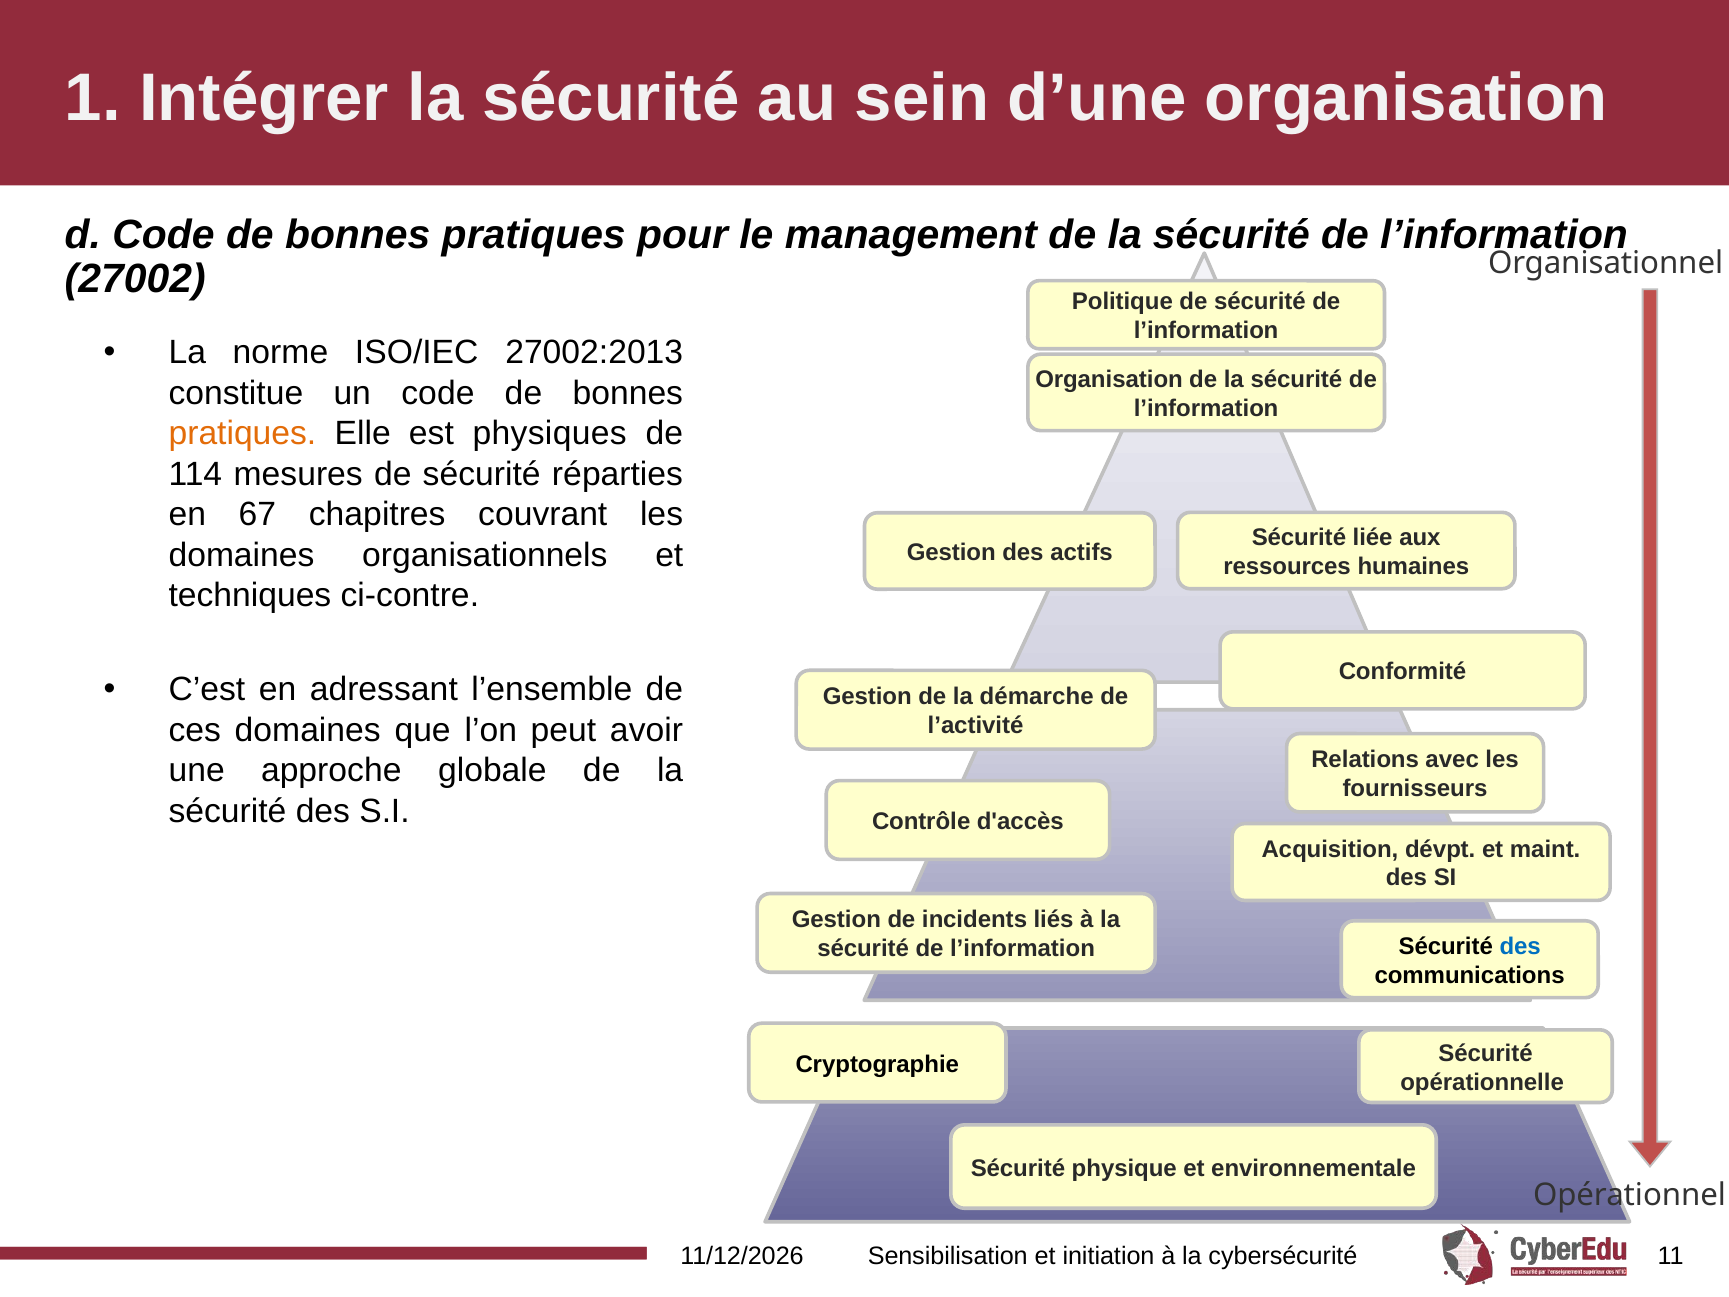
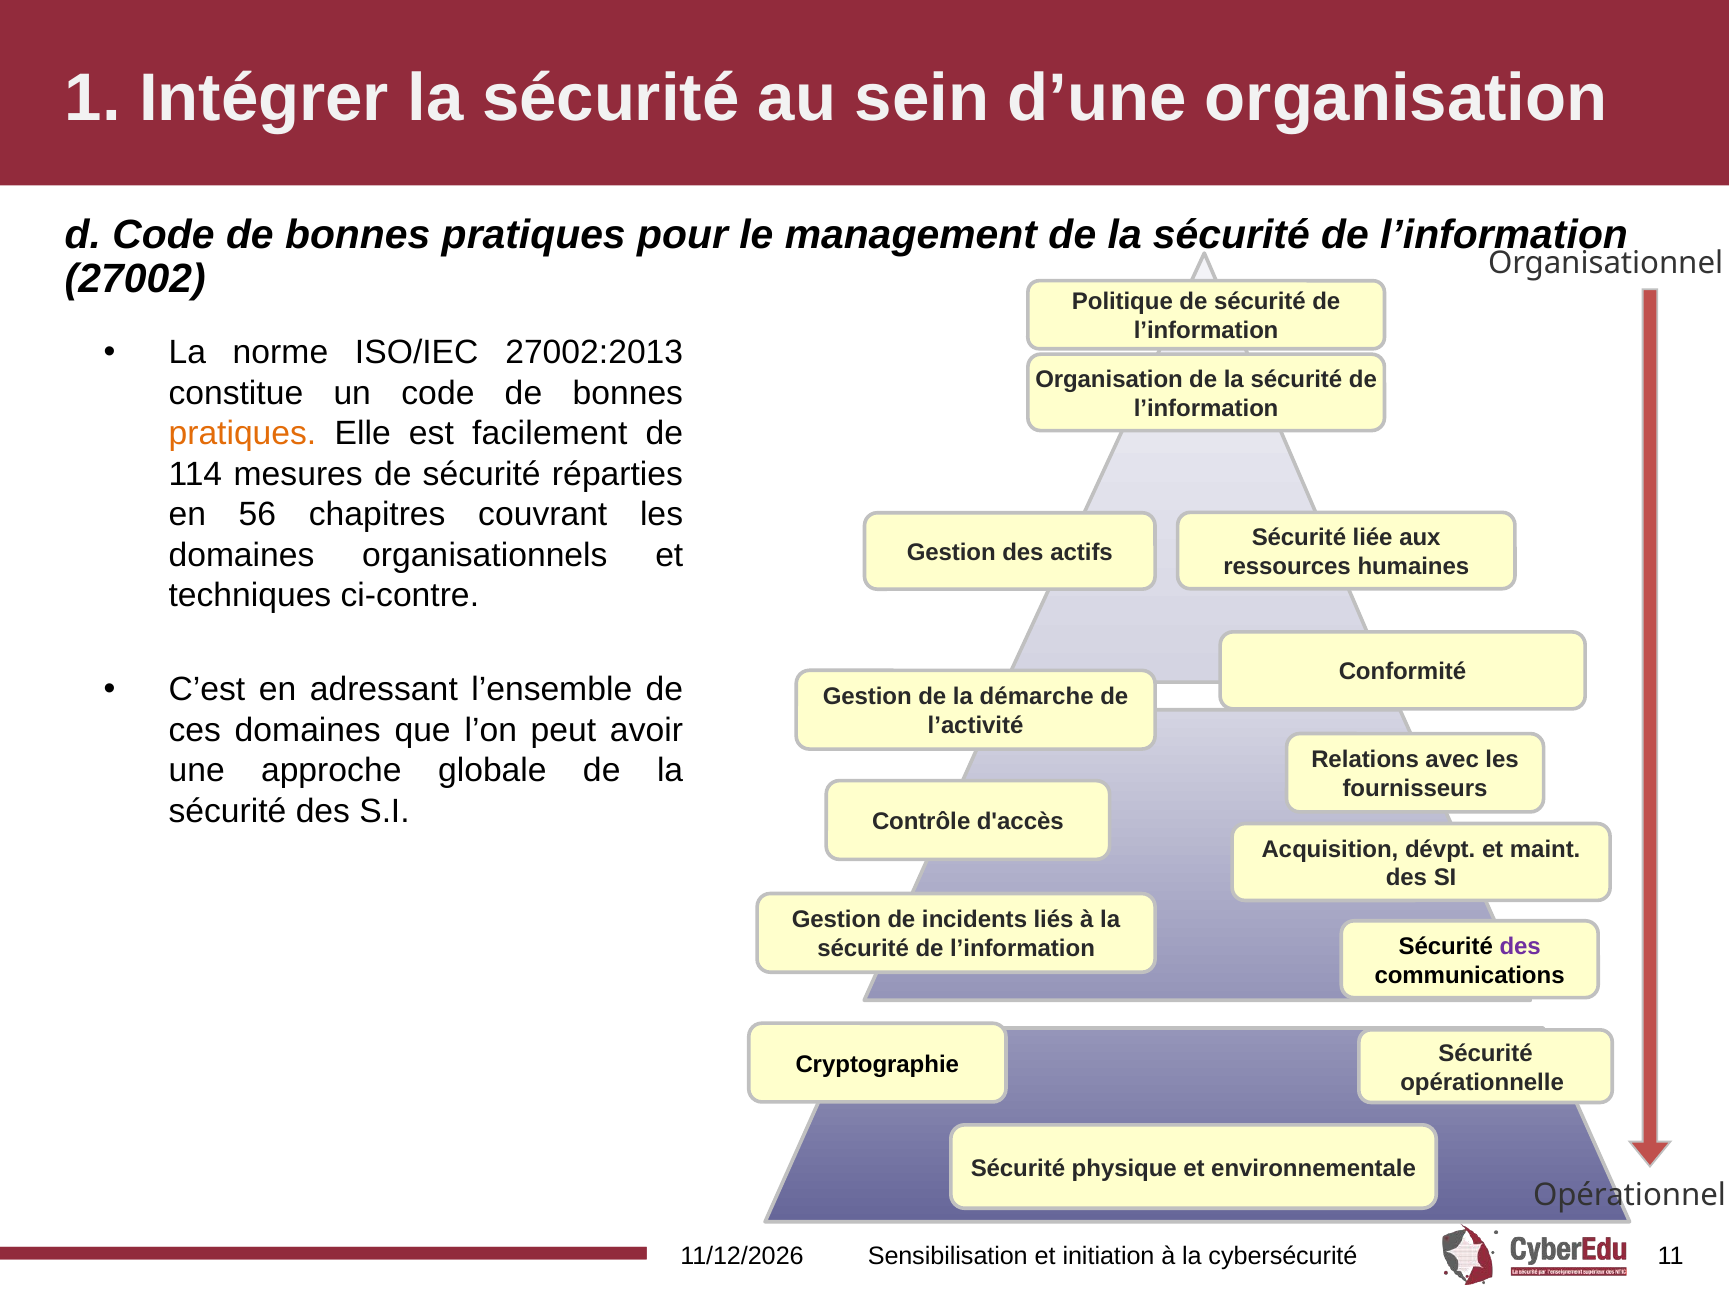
physiques: physiques -> facilement (550, 434)
67: 67 -> 56 (257, 515)
des colour: blue -> purple (1520, 946)
